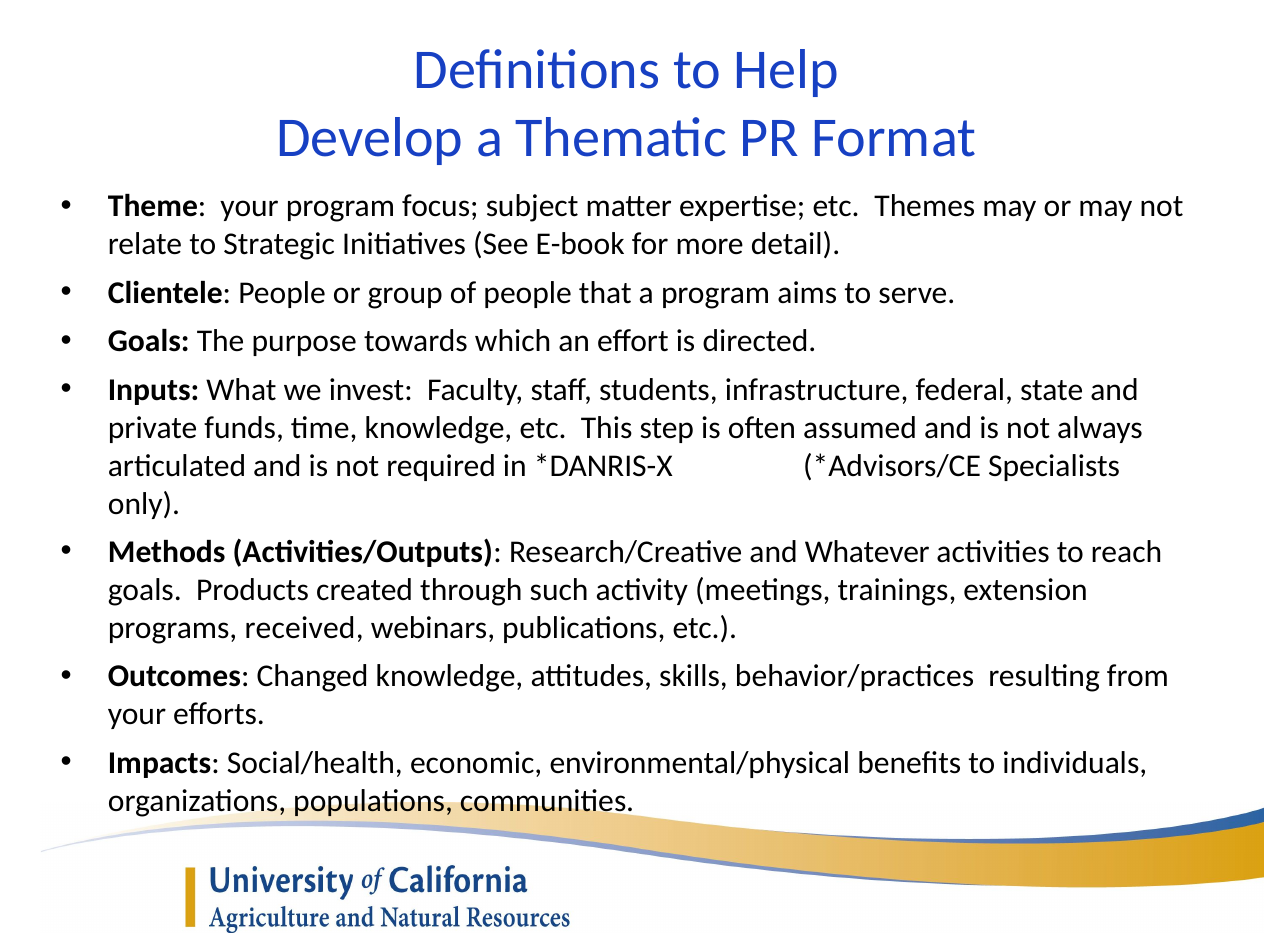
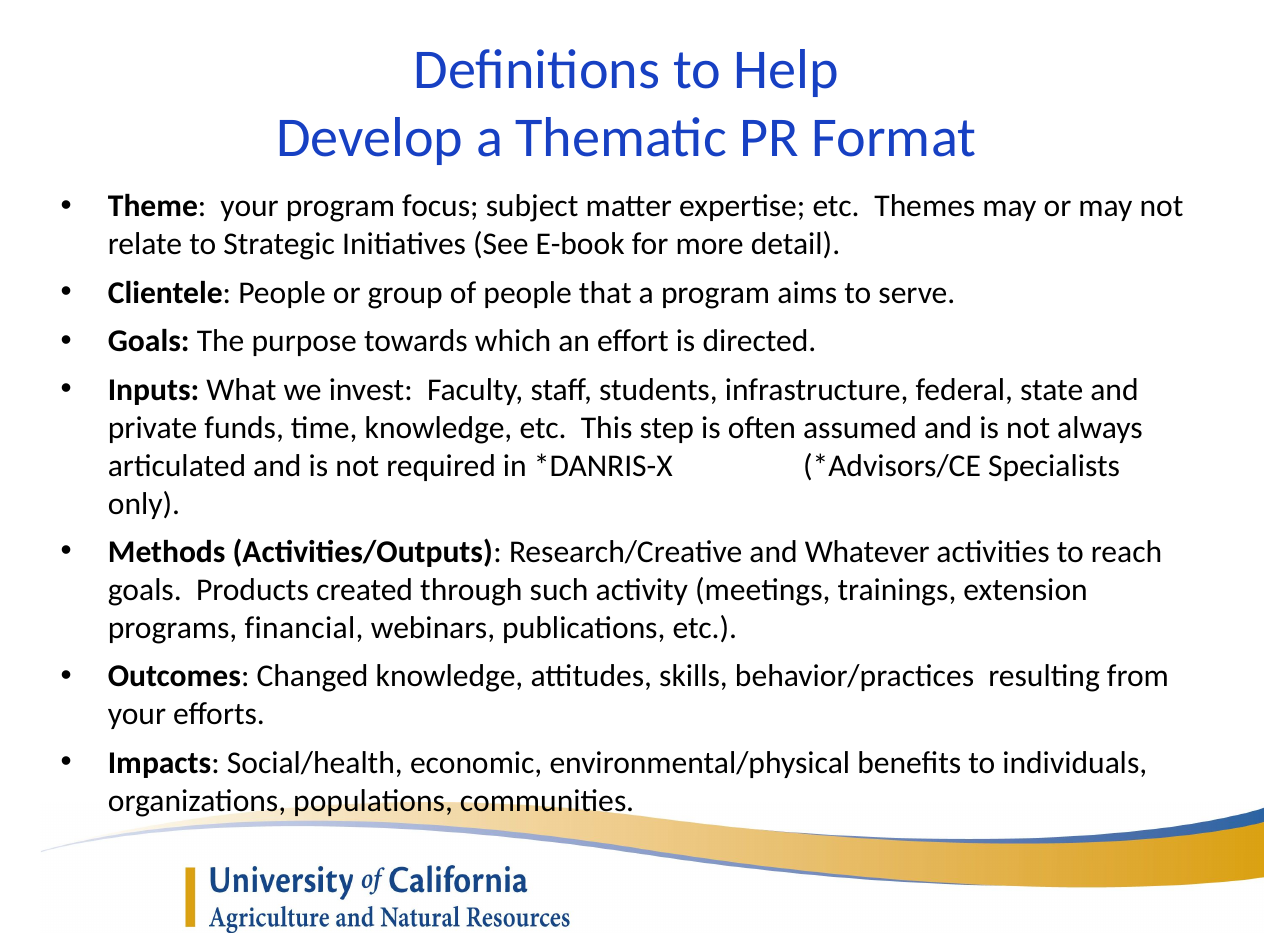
received: received -> financial (304, 628)
